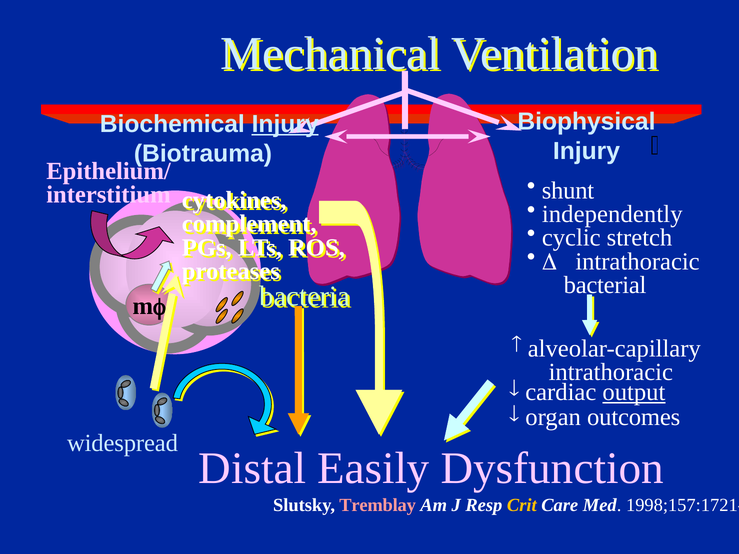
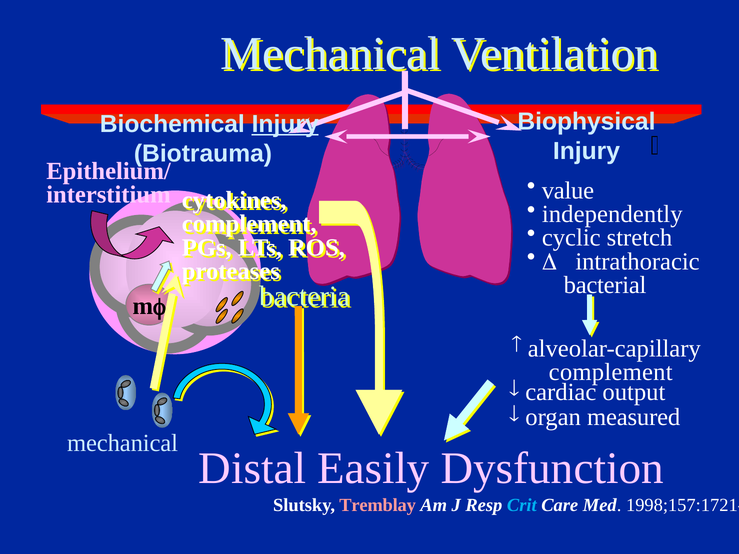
shunt: shunt -> value (568, 191)
intrathoracic: intrathoracic -> complement (611, 372)
output underline: present -> none (634, 392)
outcomes: outcomes -> measured (634, 418)
widespread: widespread -> mechanical (122, 443)
Crit colour: yellow -> light blue (522, 505)
